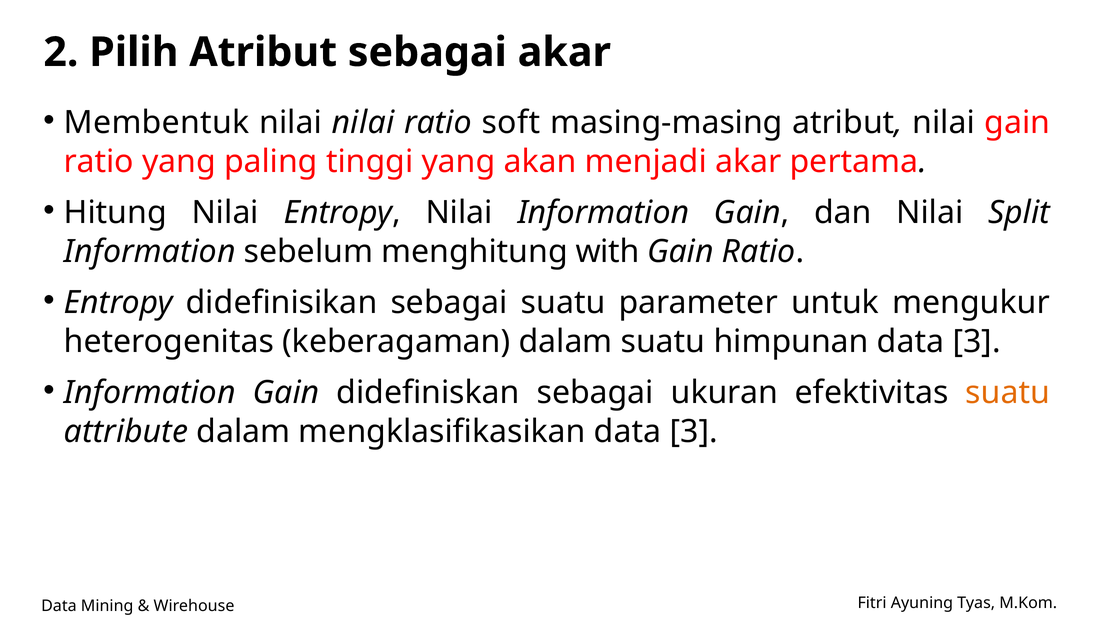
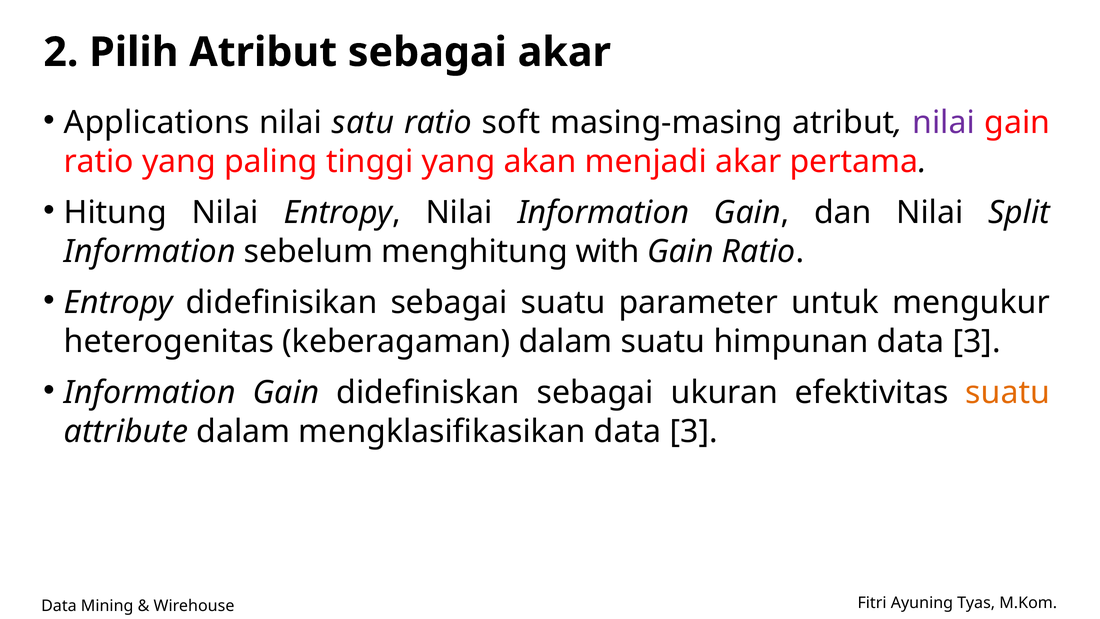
Membentuk: Membentuk -> Applications (157, 122)
nilai nilai: nilai -> satu (363, 122)
nilai colour: black -> purple (944, 122)
